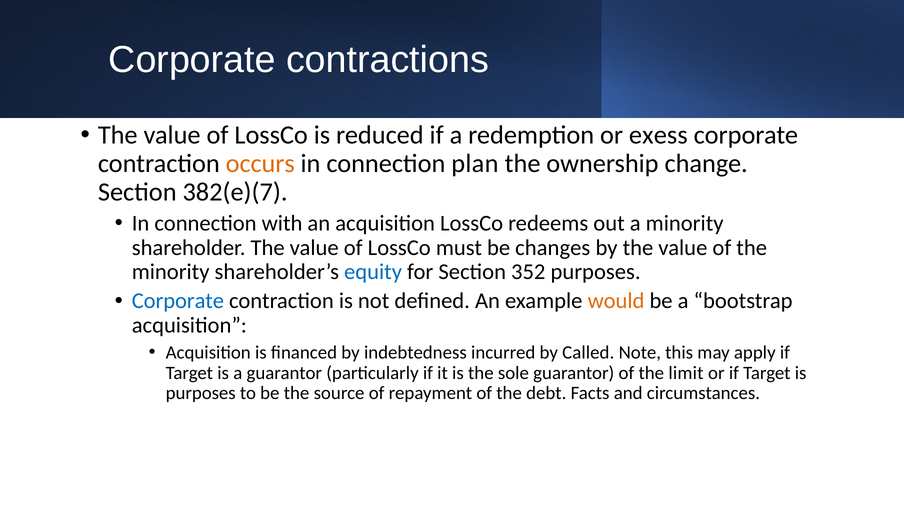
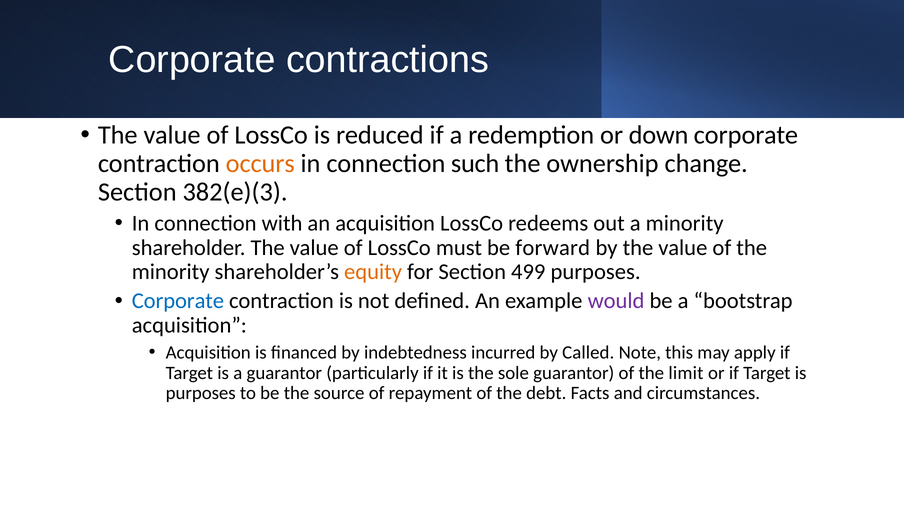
exess: exess -> down (659, 135)
plan: plan -> such (475, 164)
382(e)(7: 382(e)(7 -> 382(e)(3 (235, 192)
changes: changes -> forward (553, 248)
equity colour: blue -> orange (373, 272)
352: 352 -> 499 (528, 272)
would colour: orange -> purple (616, 301)
